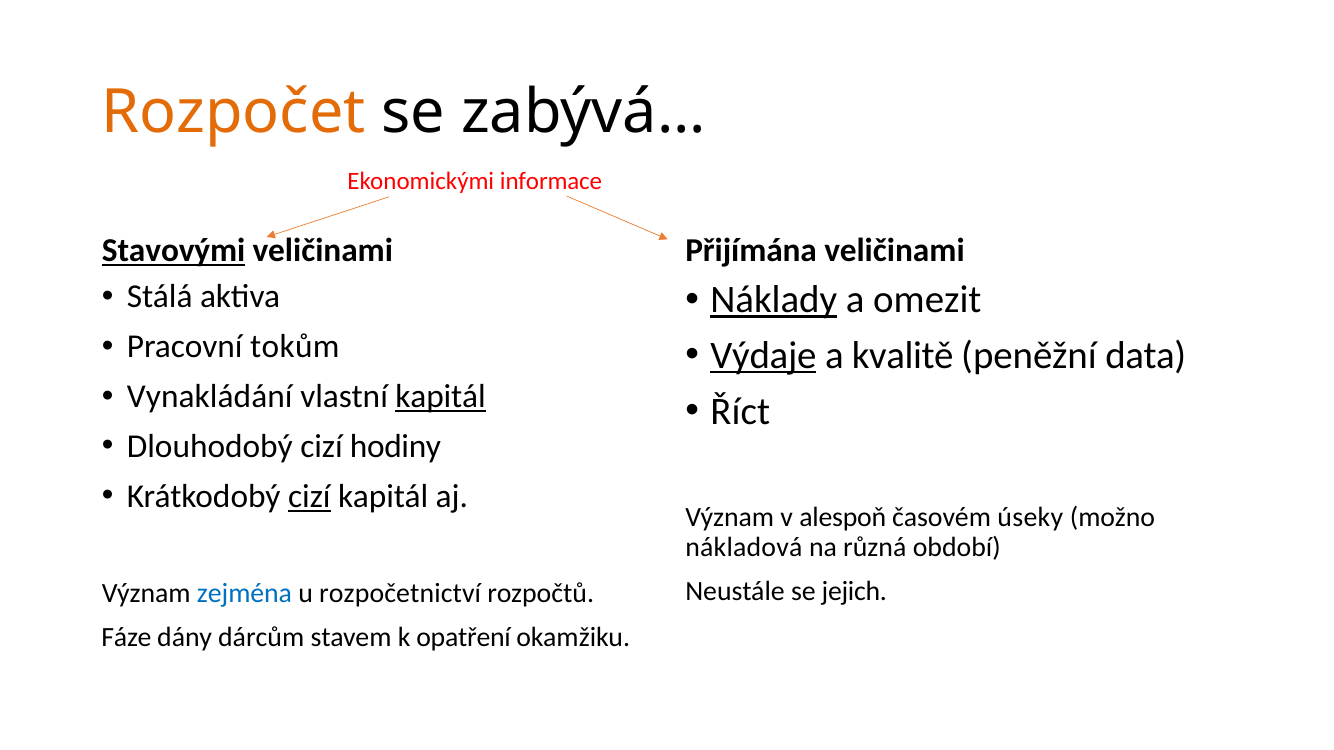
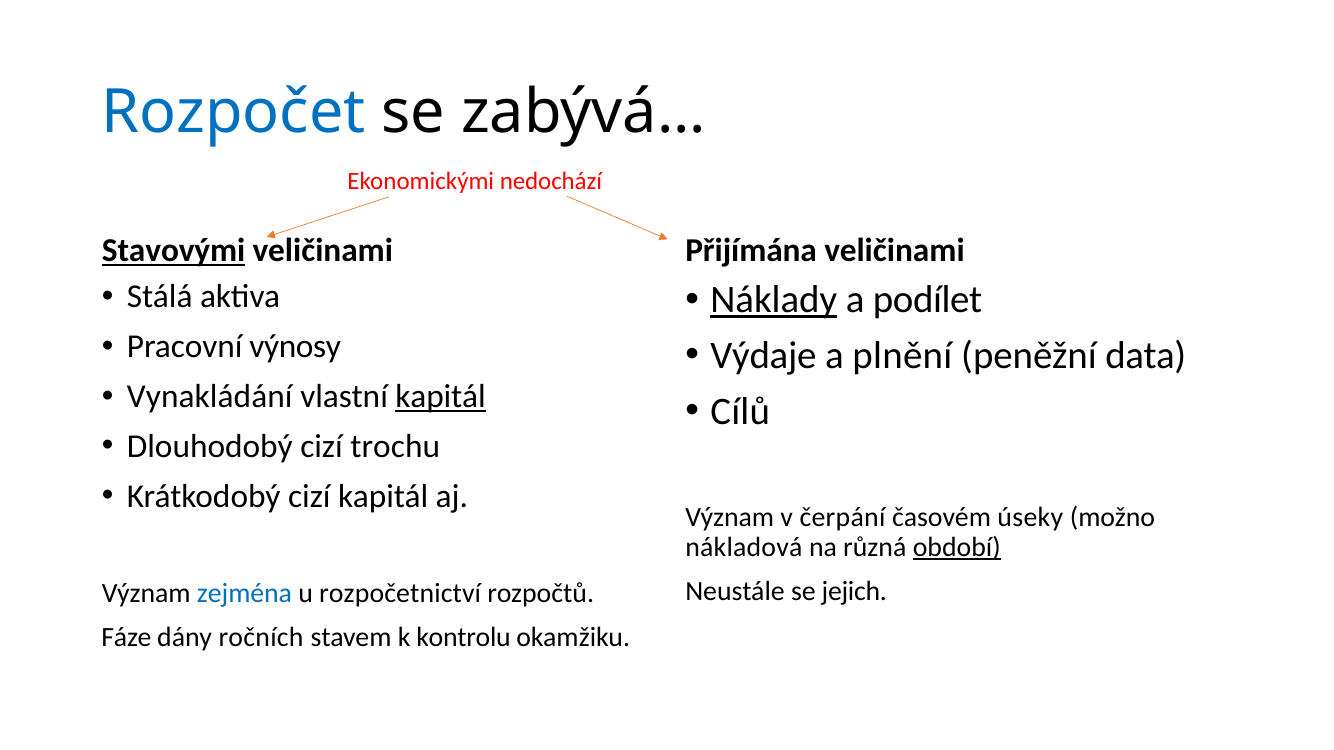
Rozpočet colour: orange -> blue (234, 112)
informace: informace -> nedochází (551, 181)
omezit: omezit -> podílet (928, 300)
tokům: tokům -> výnosy (295, 347)
Výdaje underline: present -> none (763, 356)
kvalitě: kvalitě -> plnění (902, 356)
Říct: Říct -> Cílů (740, 412)
hodiny: hodiny -> trochu (395, 447)
cizí underline: present -> none (309, 497)
alespoň: alespoň -> čerpání (843, 517)
období underline: none -> present (957, 547)
dárcům: dárcům -> ročních (261, 637)
opatření: opatření -> kontrolu (464, 637)
